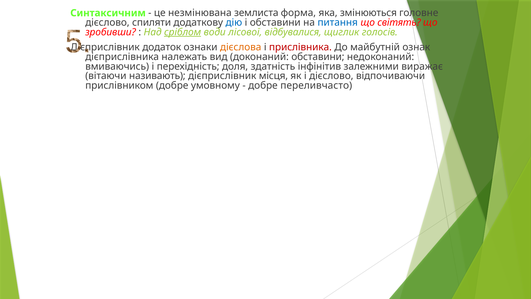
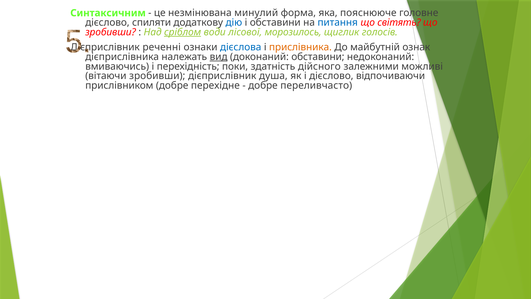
землиста: землиста -> минулий (256, 13)
змінюються: змінюються -> пояснююче (368, 13)
відбувалися: відбувалися -> морозилось (293, 32)
додаток: додаток -> реченні (162, 47)
дієслова colour: orange -> blue (241, 47)
прислівника colour: red -> orange (300, 47)
вид underline: none -> present (219, 57)
доля: доля -> поки (235, 66)
інфінітив: інфінітив -> дійсного (319, 66)
виражає: виражає -> можливі (422, 66)
називають: називають -> зробивши (157, 76)
місця: місця -> душа (273, 76)
умовному: умовному -> перехідне (215, 85)
